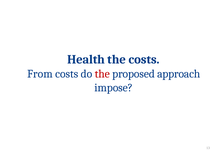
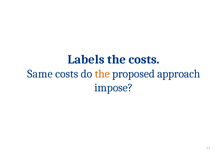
Health: Health -> Labels (86, 59)
From: From -> Same (40, 74)
the colour: red -> orange (102, 74)
